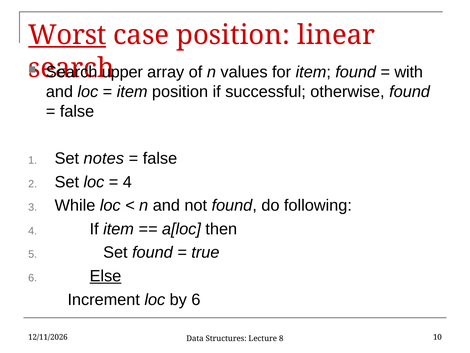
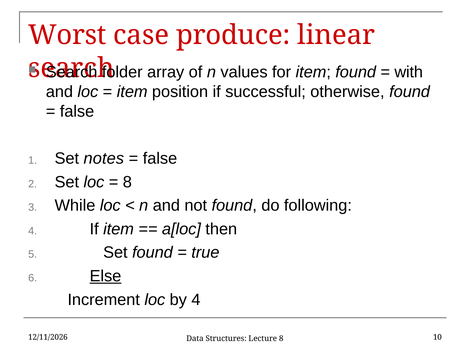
Worst underline: present -> none (67, 35)
case position: position -> produce (233, 35)
upper: upper -> folder (122, 72)
4: 4 -> 8 (127, 182)
by 6: 6 -> 4 (196, 299)
